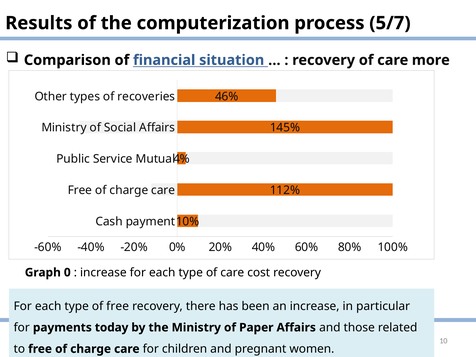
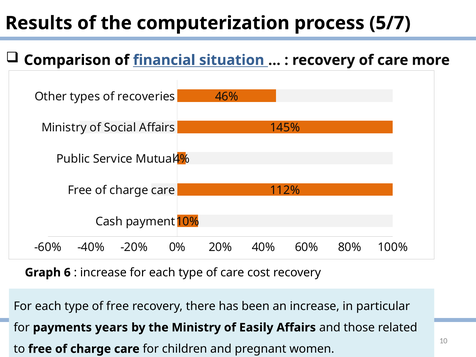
0: 0 -> 6 (67, 272)
today: today -> years (111, 328)
Paper: Paper -> Easily (256, 328)
